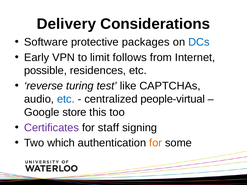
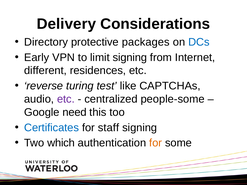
Software: Software -> Directory (46, 42)
limit follows: follows -> signing (130, 57)
possible: possible -> different (45, 71)
etc colour: blue -> purple (66, 99)
people-virtual: people-virtual -> people-some (173, 99)
store: store -> need (74, 112)
Certificates colour: purple -> blue (52, 128)
